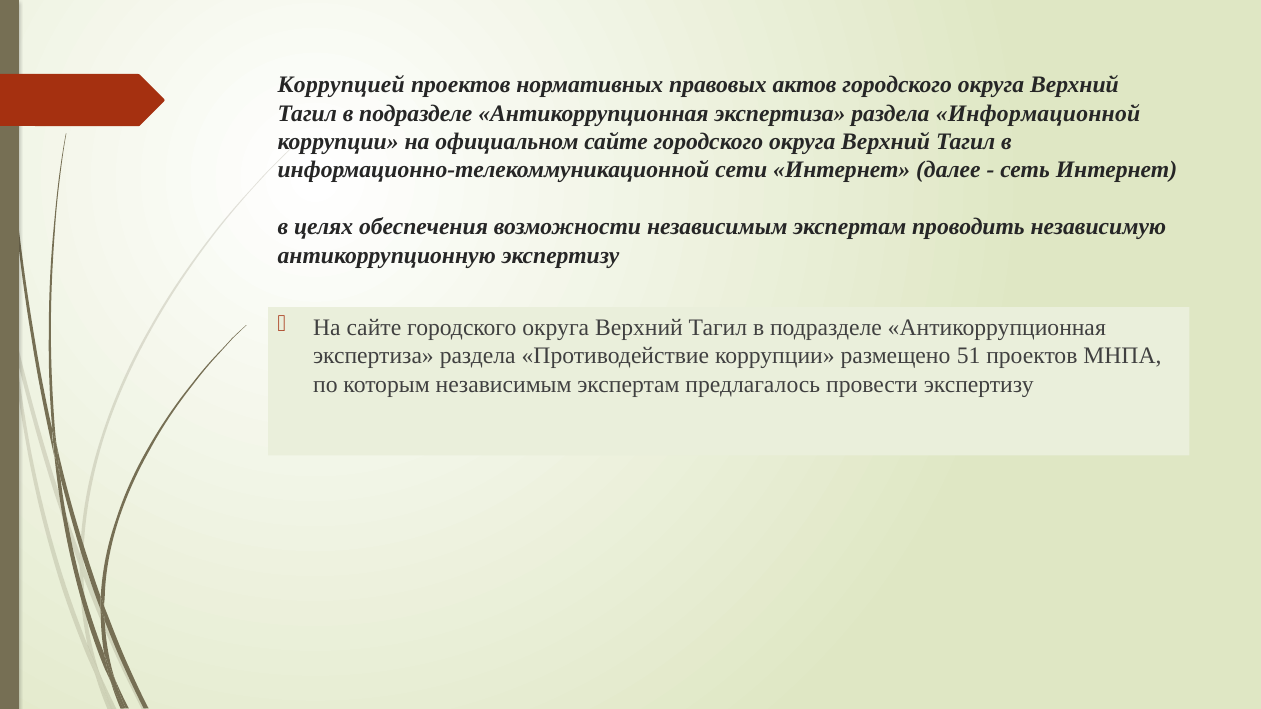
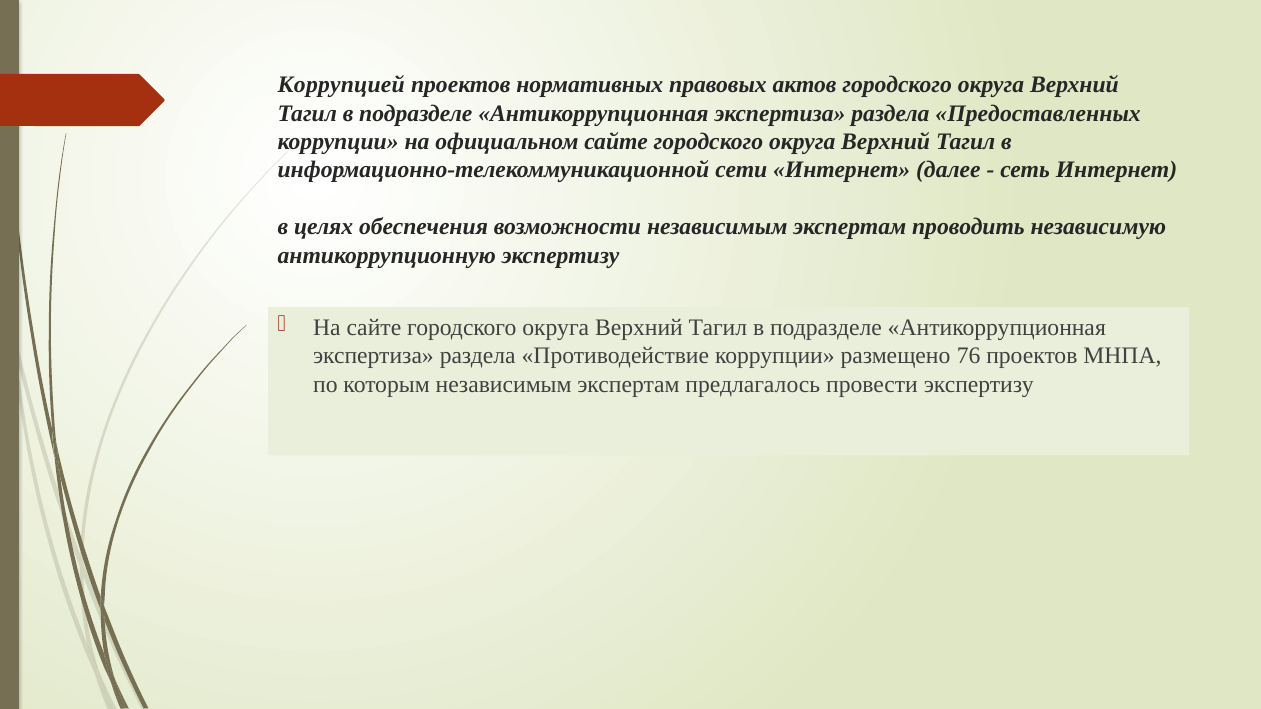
Информационной: Информационной -> Предоставленных (1038, 114)
51: 51 -> 76 (969, 356)
